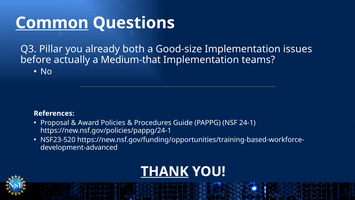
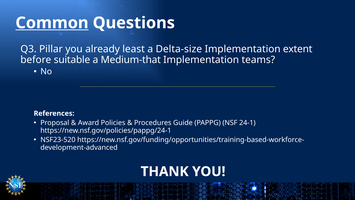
both: both -> least (134, 49)
Good-size: Good-size -> Delta-size (179, 49)
issues: issues -> extent (298, 49)
actually: actually -> suitable (72, 60)
THANK underline: present -> none (165, 171)
